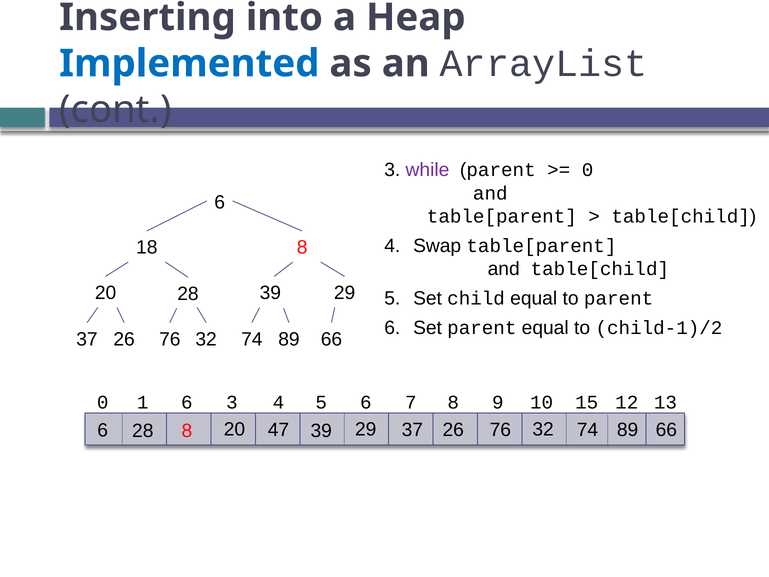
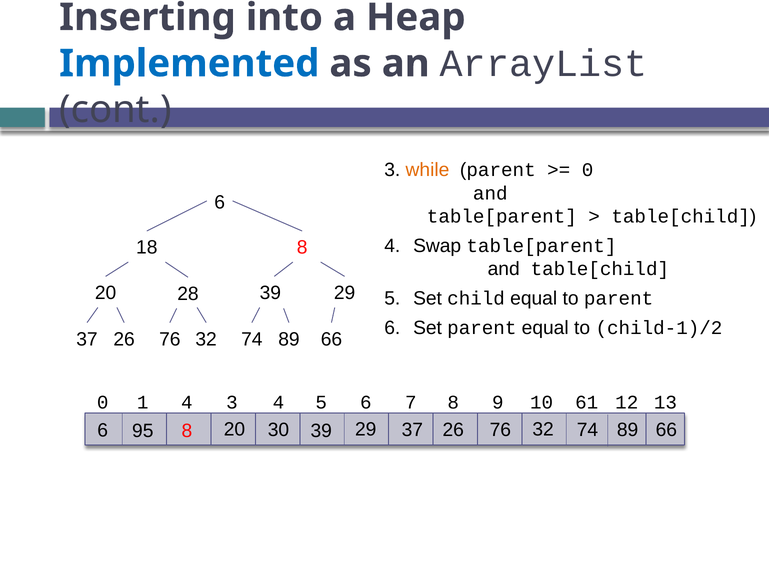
while colour: purple -> orange (427, 170)
1 6: 6 -> 4 (187, 402)
15: 15 -> 61 (587, 402)
6 28: 28 -> 95 (143, 431)
47: 47 -> 30 (278, 429)
